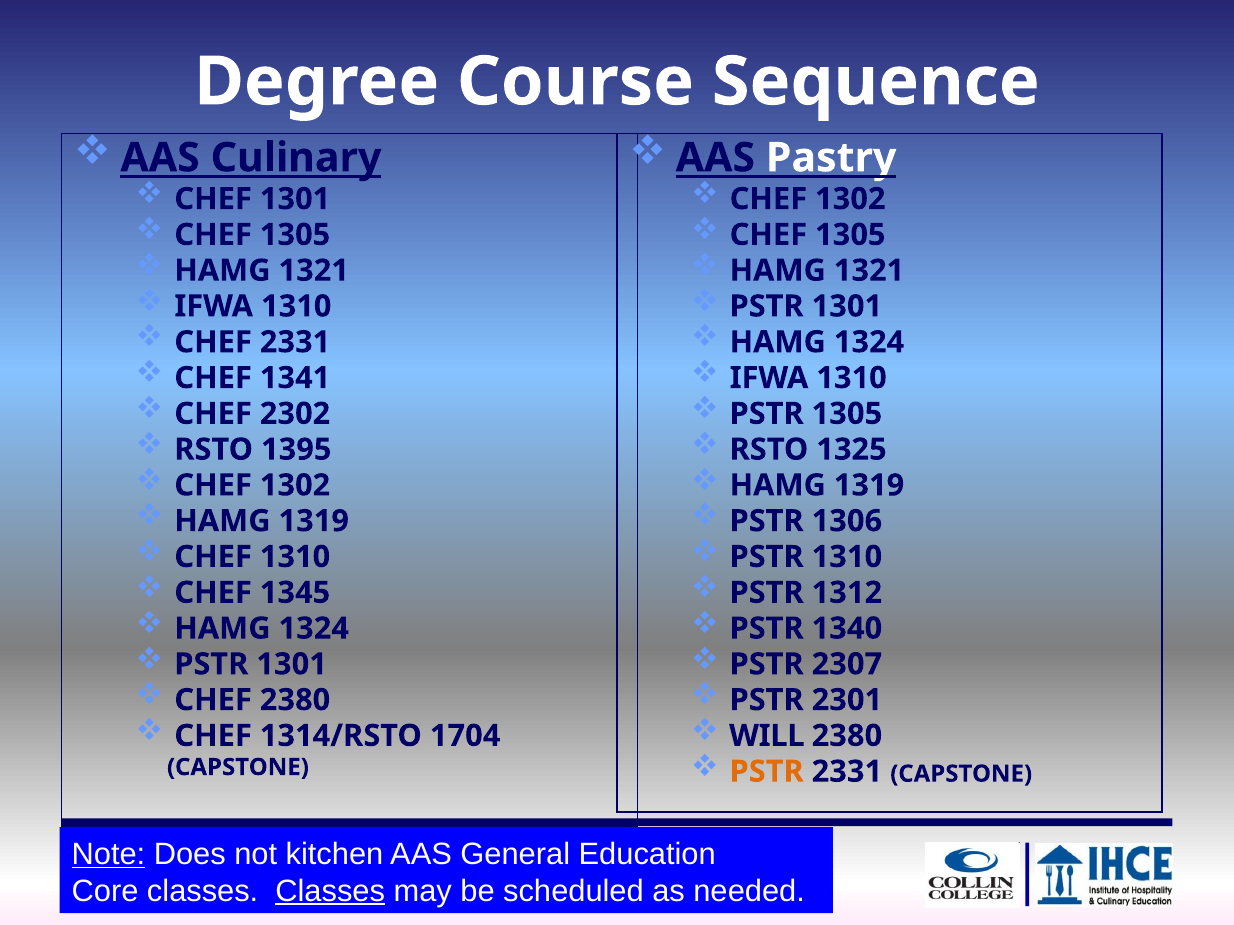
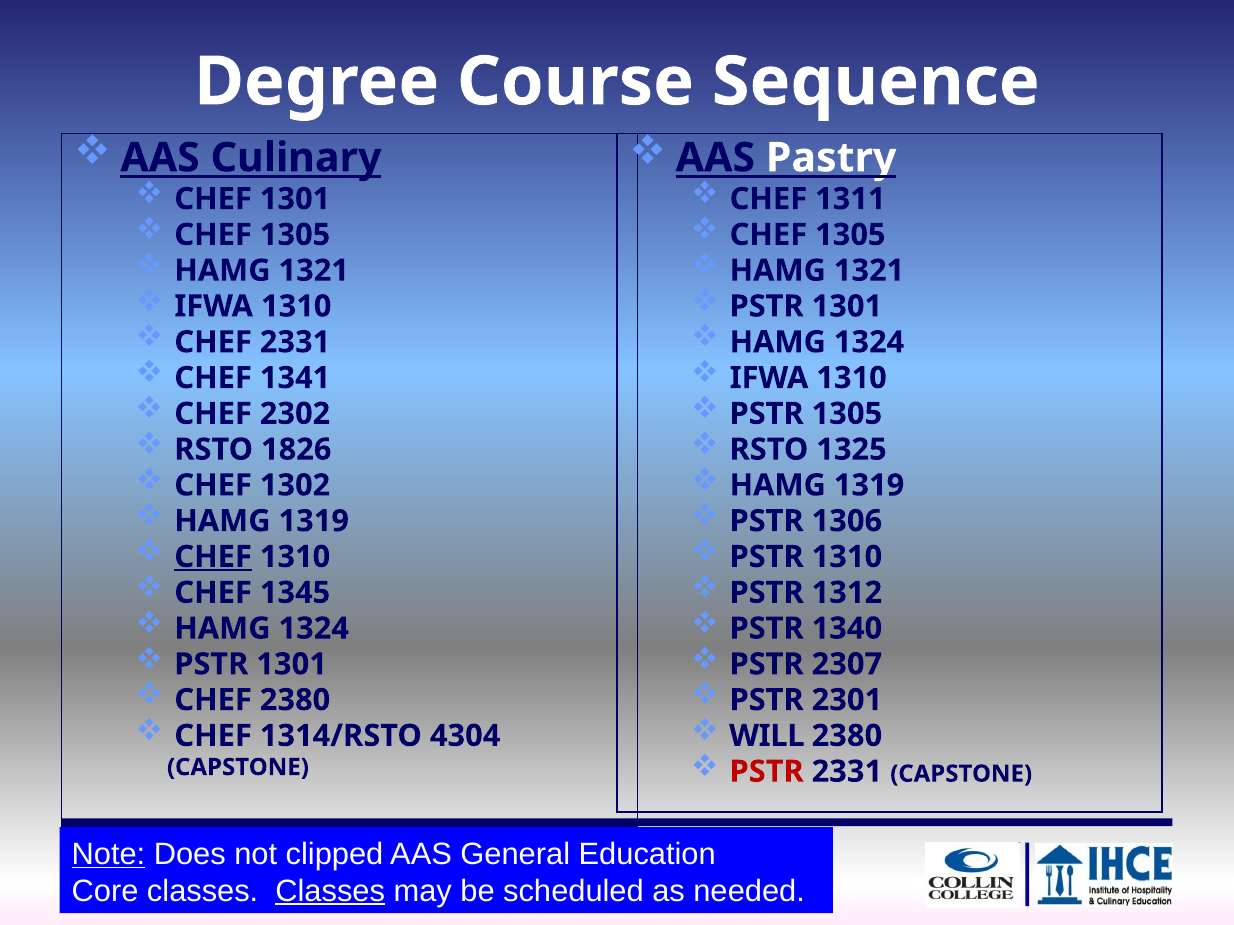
1302: 1302 -> 1311 (850, 199)
1395: 1395 -> 1826 (296, 450)
CHEF underline: none -> present (213, 557)
1704: 1704 -> 4304 (465, 736)
PSTR colour: orange -> red (767, 772)
kitchen: kitchen -> clipped (335, 854)
